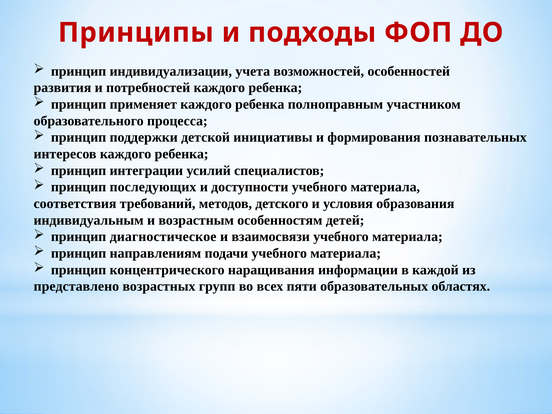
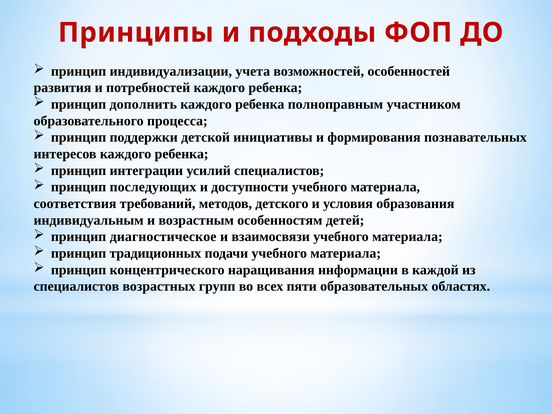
применяет: применяет -> дополнить (143, 104)
направлениям: направлениям -> традиционных (155, 253)
представлено: представлено -> специалистов (76, 286)
